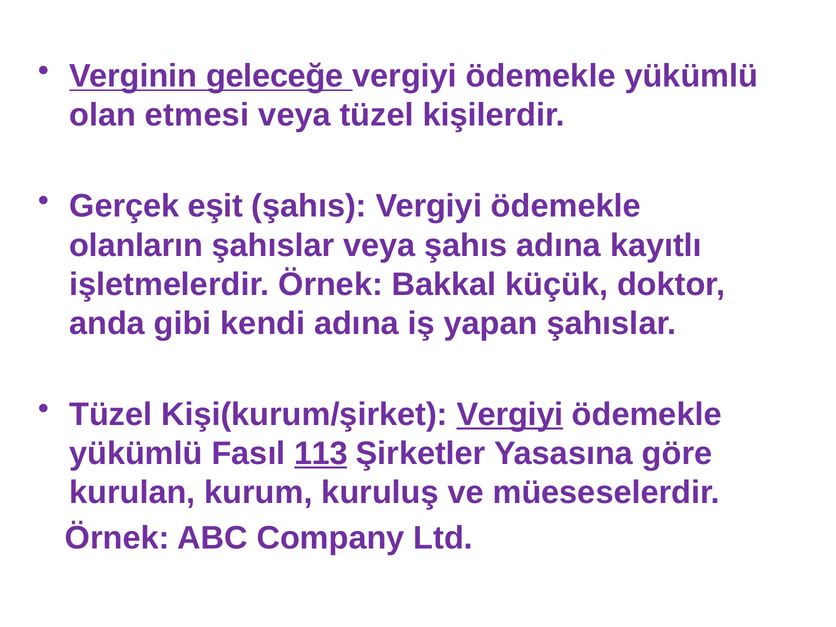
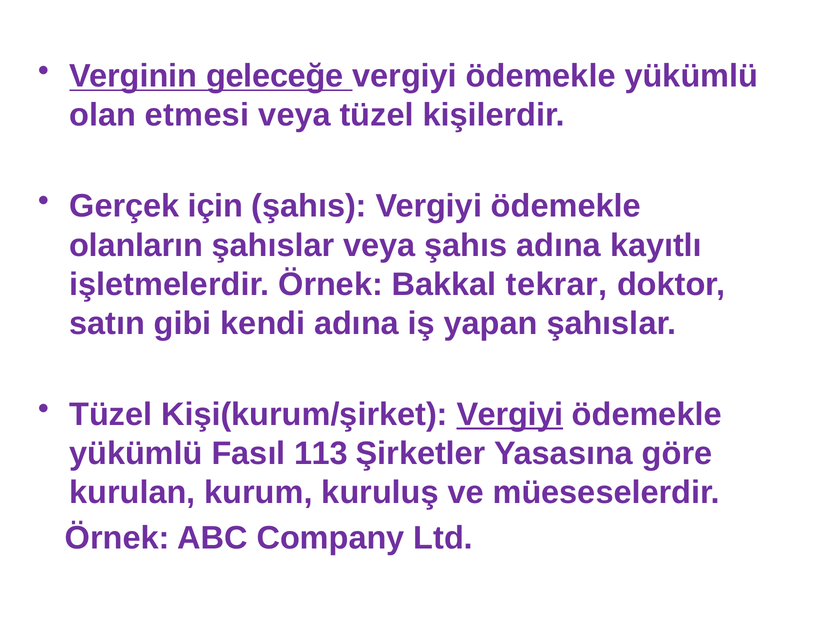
eşit: eşit -> için (215, 206)
küçük: küçük -> tekrar (557, 284)
anda: anda -> satın (107, 323)
113 underline: present -> none (321, 454)
